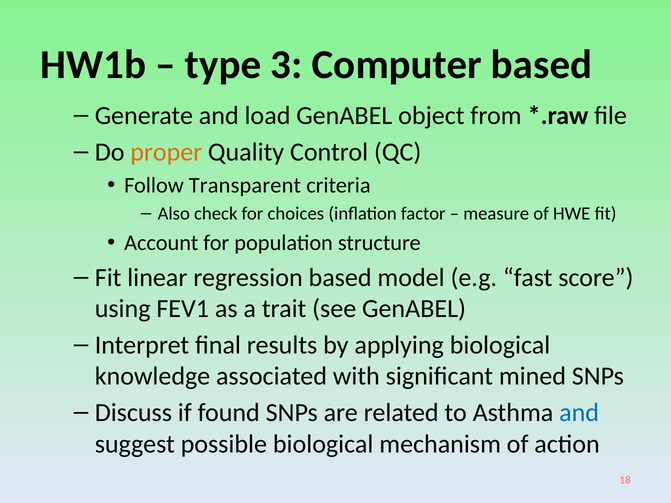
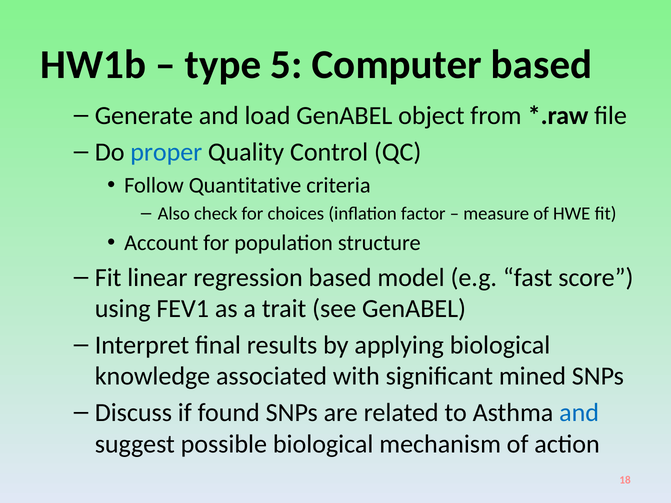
3: 3 -> 5 (286, 65)
proper colour: orange -> blue (166, 152)
Transparent: Transparent -> Quantitative (245, 186)
